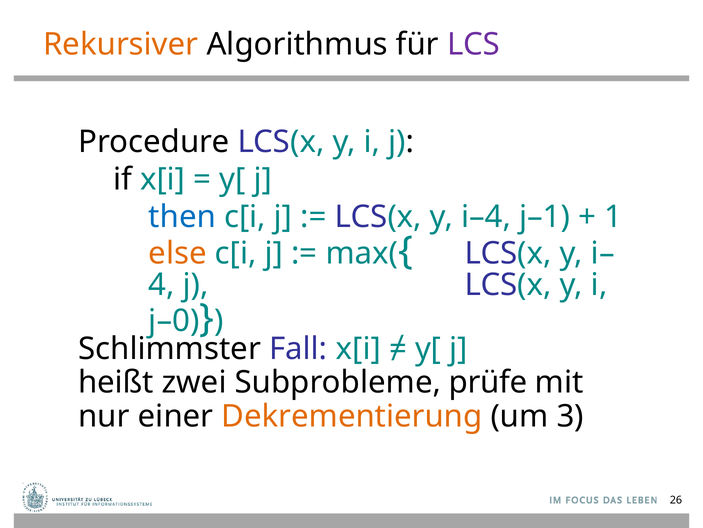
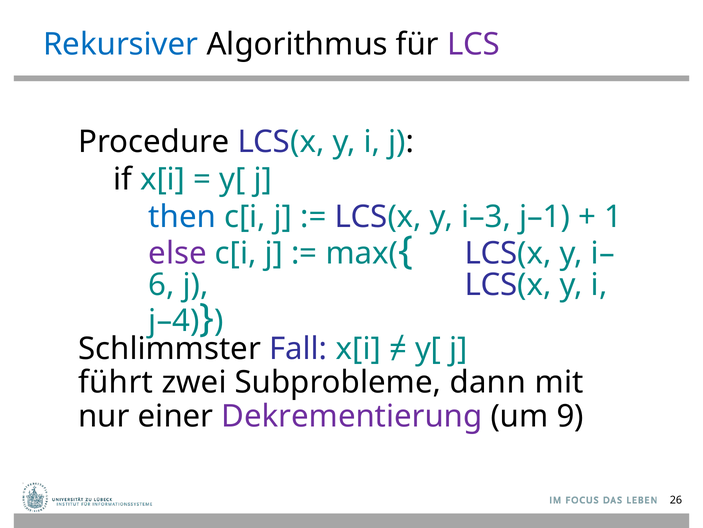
Rekursiver colour: orange -> blue (121, 44)
i–4: i–4 -> i–3 (486, 217)
else colour: orange -> purple (178, 253)
4: 4 -> 6 (162, 284)
j–0: j–0 -> j–4 (174, 320)
heißt: heißt -> führt (116, 382)
prüfe: prüfe -> dann (488, 382)
Dekrementierung colour: orange -> purple (352, 416)
3: 3 -> 9 (570, 416)
